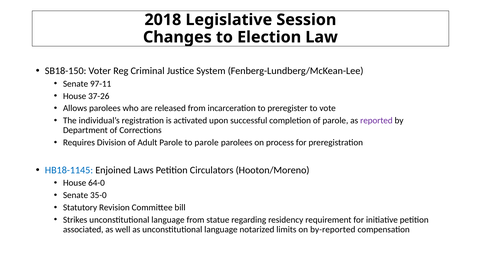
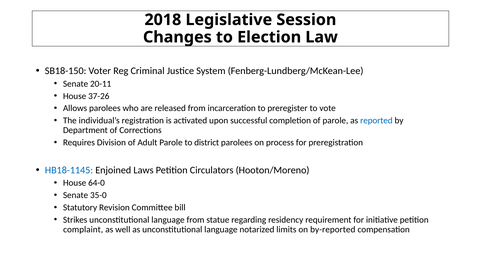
97-11: 97-11 -> 20-11 (101, 84)
reported colour: purple -> blue (376, 121)
to parole: parole -> district (207, 143)
associated: associated -> complaint (83, 230)
